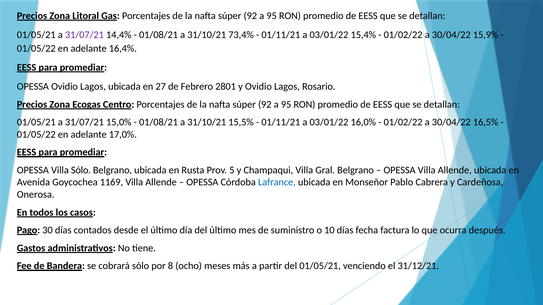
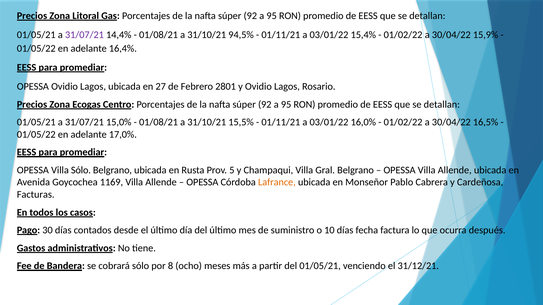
73,4%: 73,4% -> 94,5% (241, 35)
Lafrance colour: blue -> orange (277, 183)
Onerosa: Onerosa -> Facturas (36, 195)
